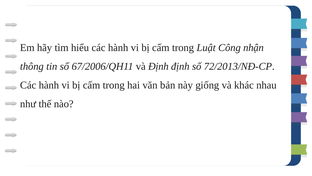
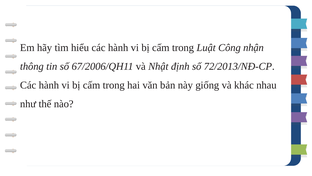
và Định: Định -> Nhật (158, 66)
